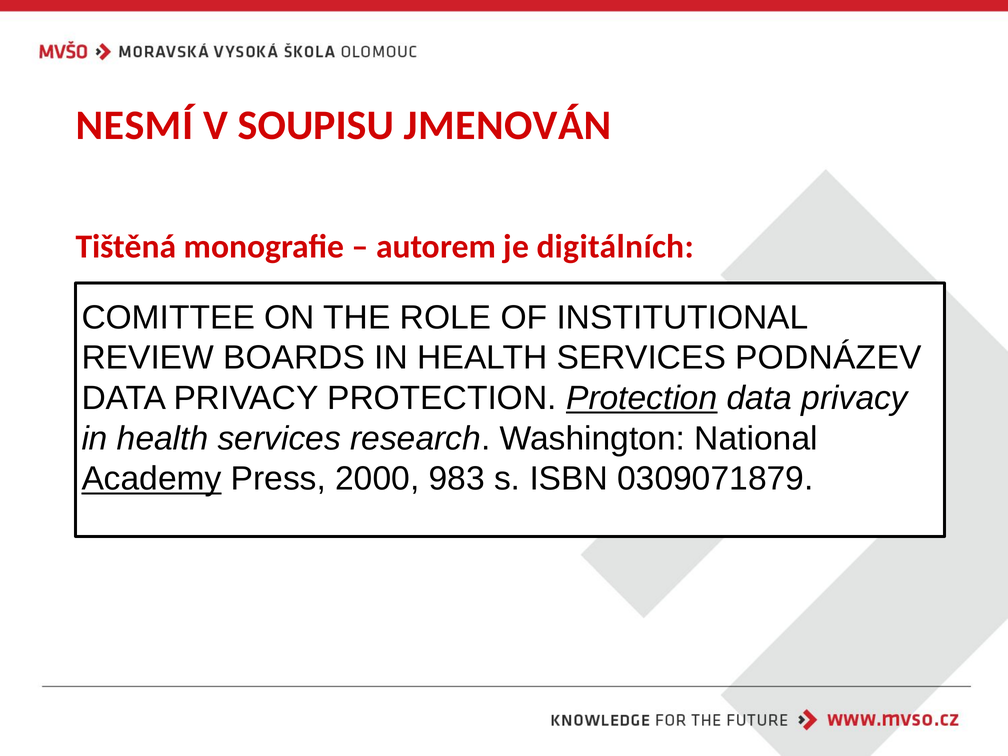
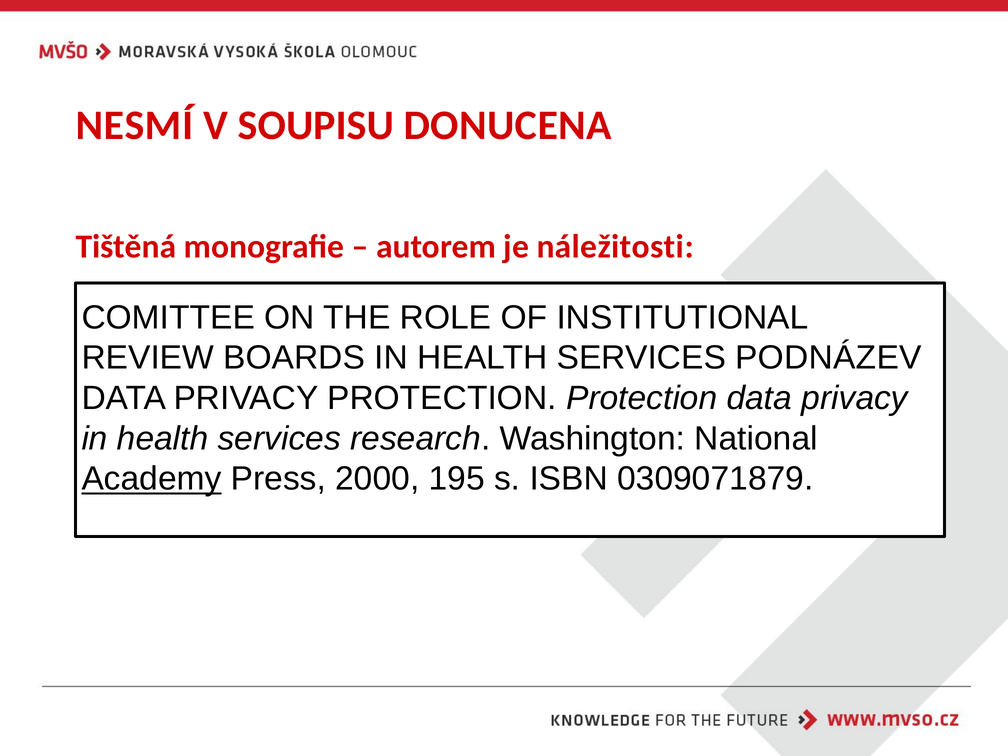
JMENOVÁN: JMENOVÁN -> DONUCENA (508, 125)
digitálních: digitálních -> náležitosti (615, 247)
Protection underline: present -> none (642, 398)
983: 983 -> 195 (457, 479)
